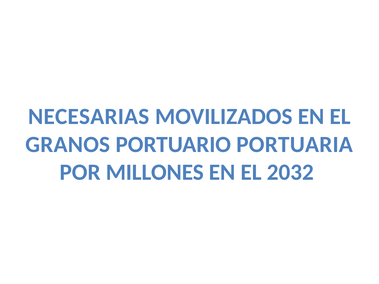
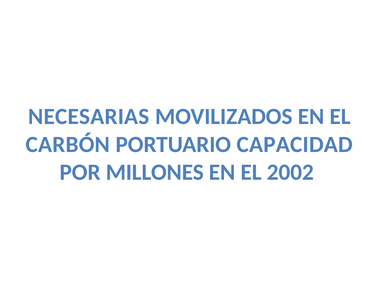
GRANOS: GRANOS -> CARBÓN (68, 145)
PORTUARIA: PORTUARIA -> CAPACIDAD (295, 145)
2032: 2032 -> 2002 (290, 172)
